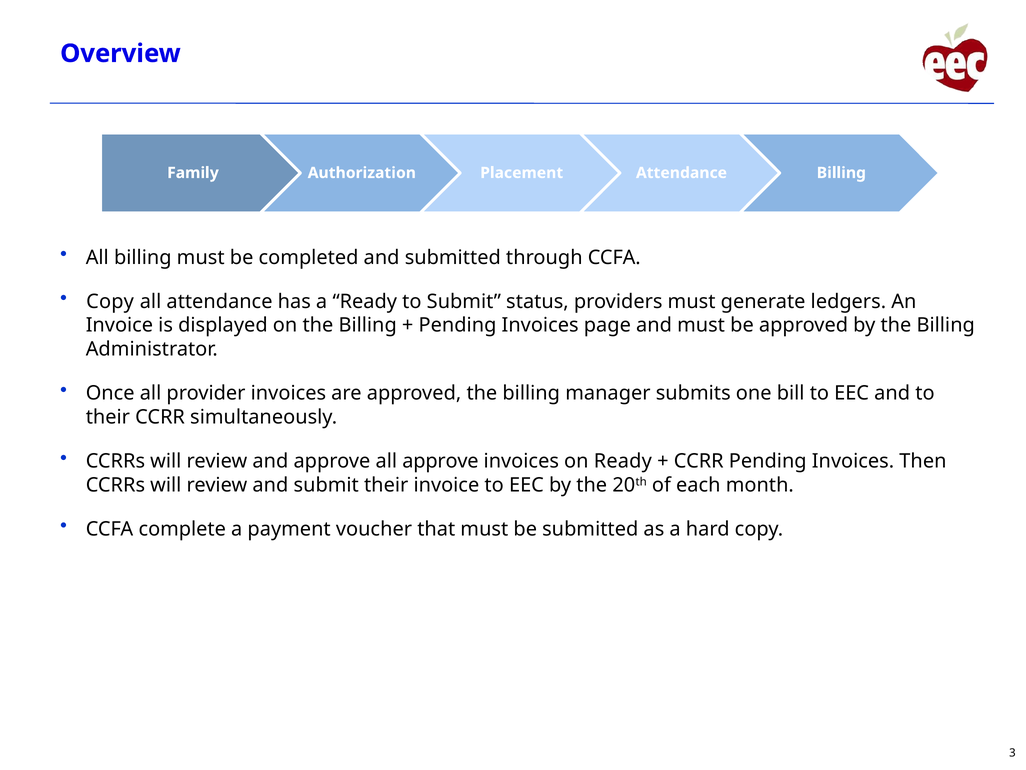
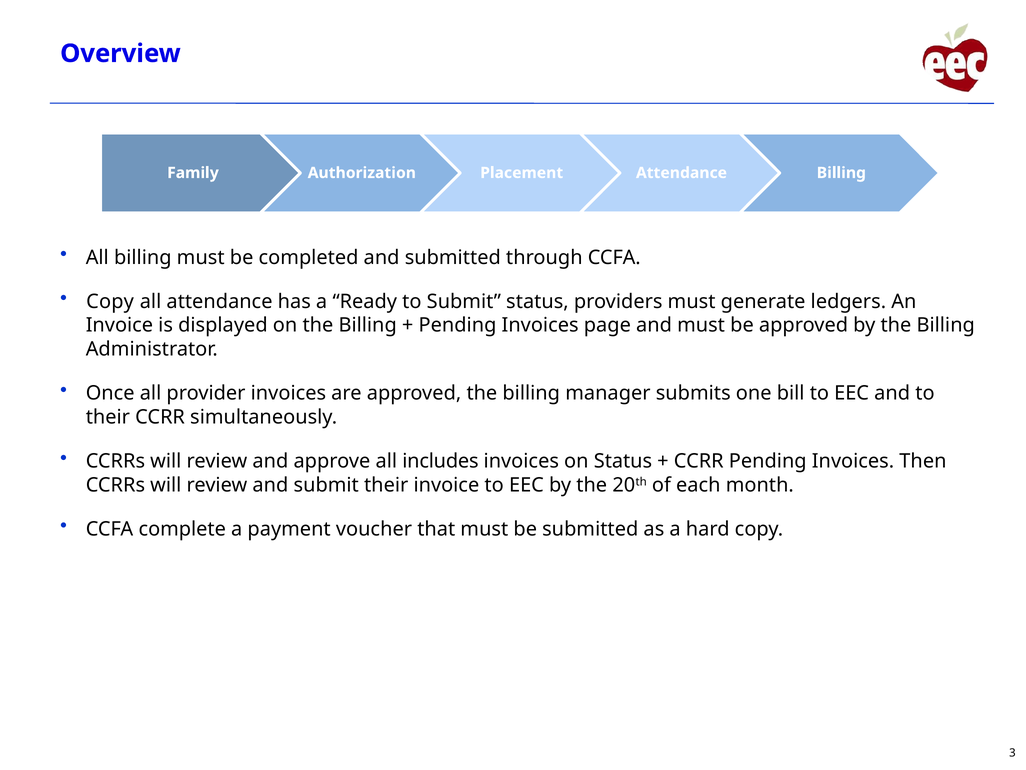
all approve: approve -> includes (440, 461)
on Ready: Ready -> Status (623, 461)
